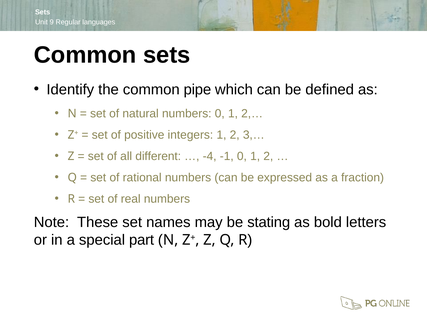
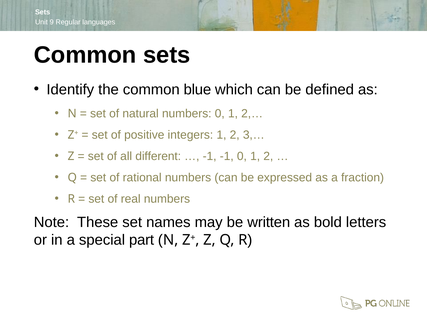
pipe: pipe -> blue (197, 90)
-4: -4 -> -1 (210, 156)
stating: stating -> written (269, 222)
